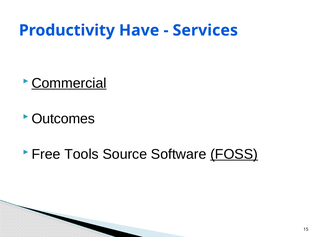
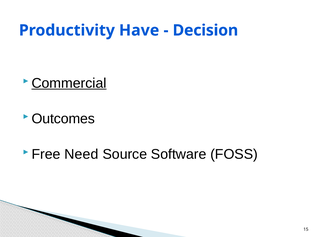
Services: Services -> Decision (205, 30)
Tools: Tools -> Need (81, 154)
FOSS underline: present -> none (234, 154)
